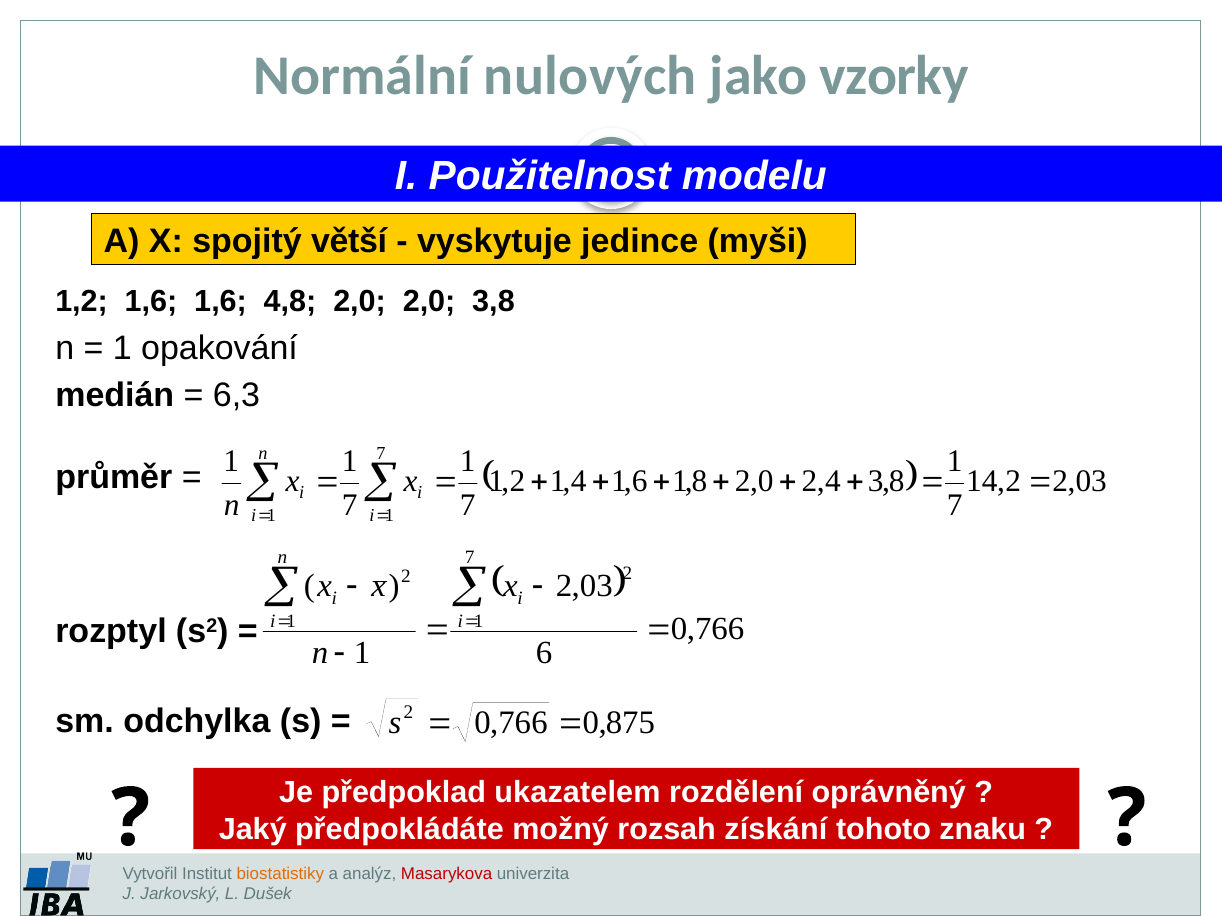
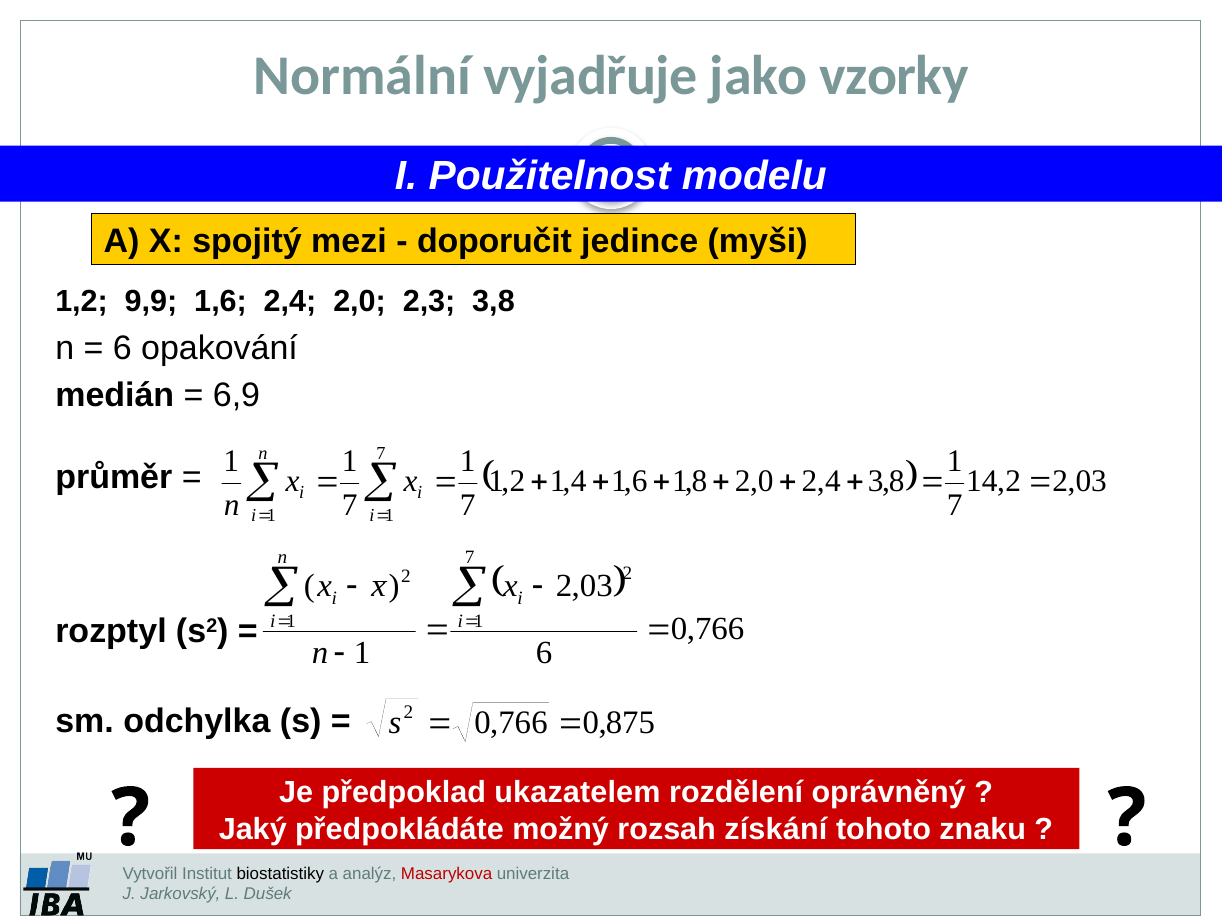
nulových: nulových -> vyjadřuje (591, 76)
větší: větší -> mezi (349, 242)
vyskytuje: vyskytuje -> doporučit (495, 242)
1,2 1,6: 1,6 -> 9,9 (151, 301)
4,8: 4,8 -> 2,4 (290, 301)
2,0 2,0: 2,0 -> 2,3 (429, 301)
1: 1 -> 6 (122, 348)
6,3: 6,3 -> 6,9 (236, 395)
biostatistiky colour: orange -> black (280, 874)
